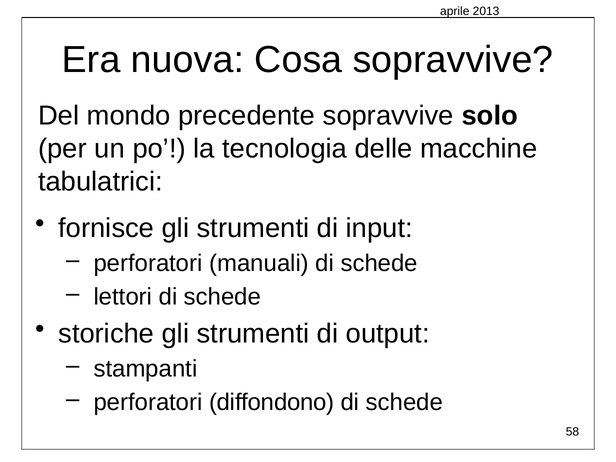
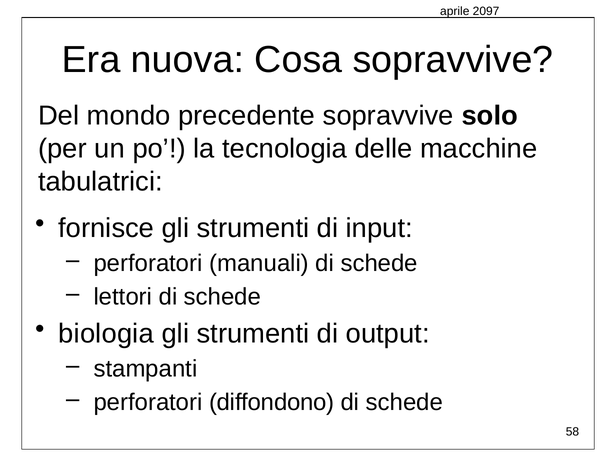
2013: 2013 -> 2097 (486, 11)
storiche: storiche -> biologia (106, 334)
